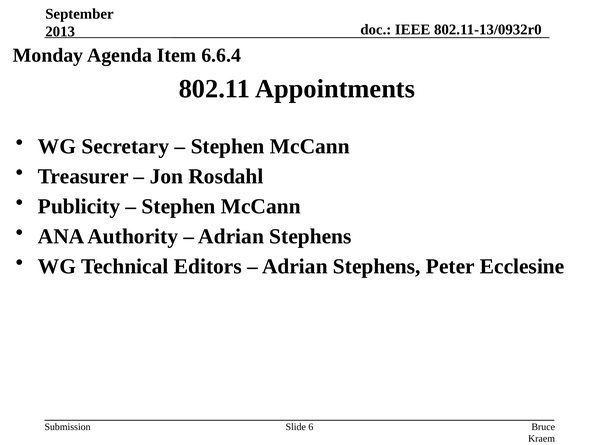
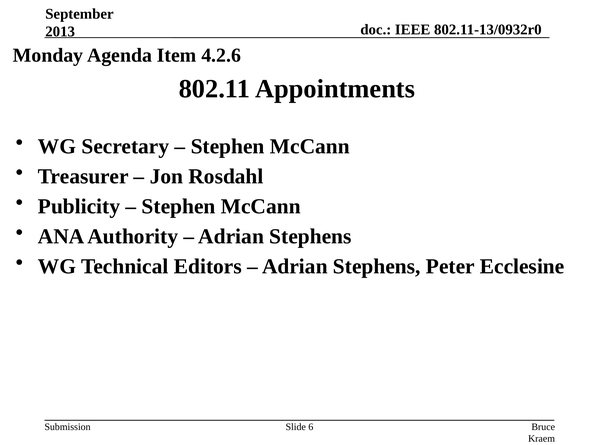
6.6.4: 6.6.4 -> 4.2.6 (221, 55)
